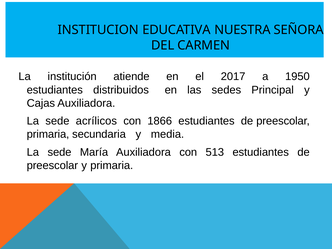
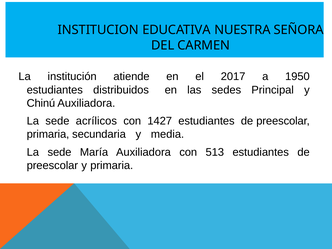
Cajas: Cajas -> Chinú (41, 103)
1866: 1866 -> 1427 (160, 121)
